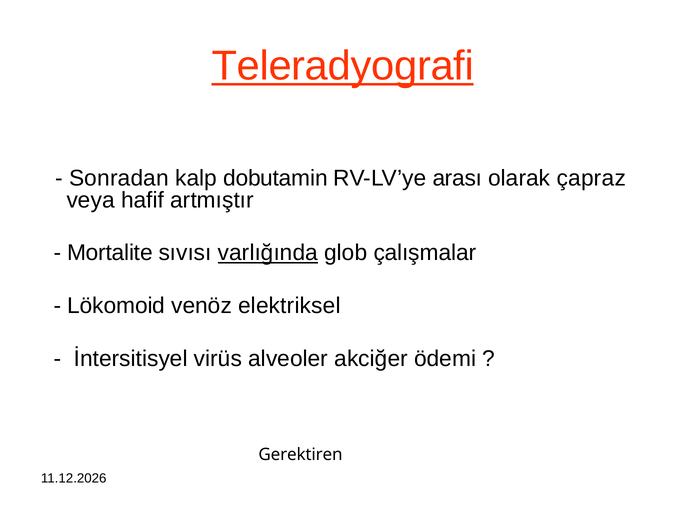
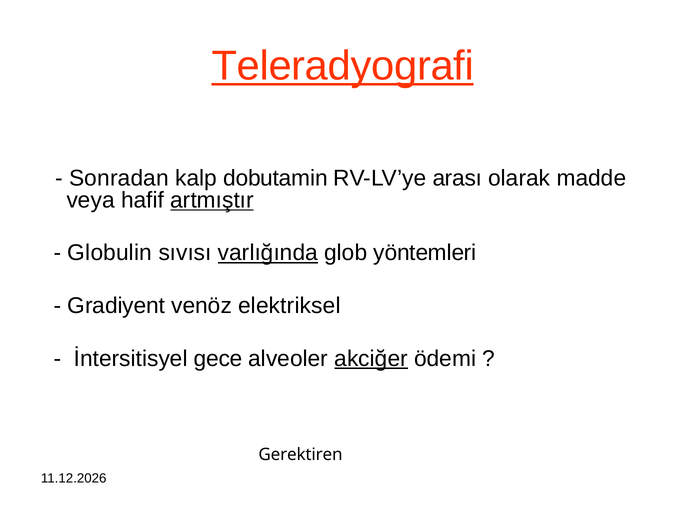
çapraz: çapraz -> madde (591, 178)
artmıştır underline: none -> present (212, 200)
Mortalite: Mortalite -> Globulin (110, 253)
çalışmalar: çalışmalar -> yöntemleri (425, 253)
Lökomoid: Lökomoid -> Gradiyent (116, 306)
virüs: virüs -> gece (218, 359)
akciğer underline: none -> present (371, 359)
